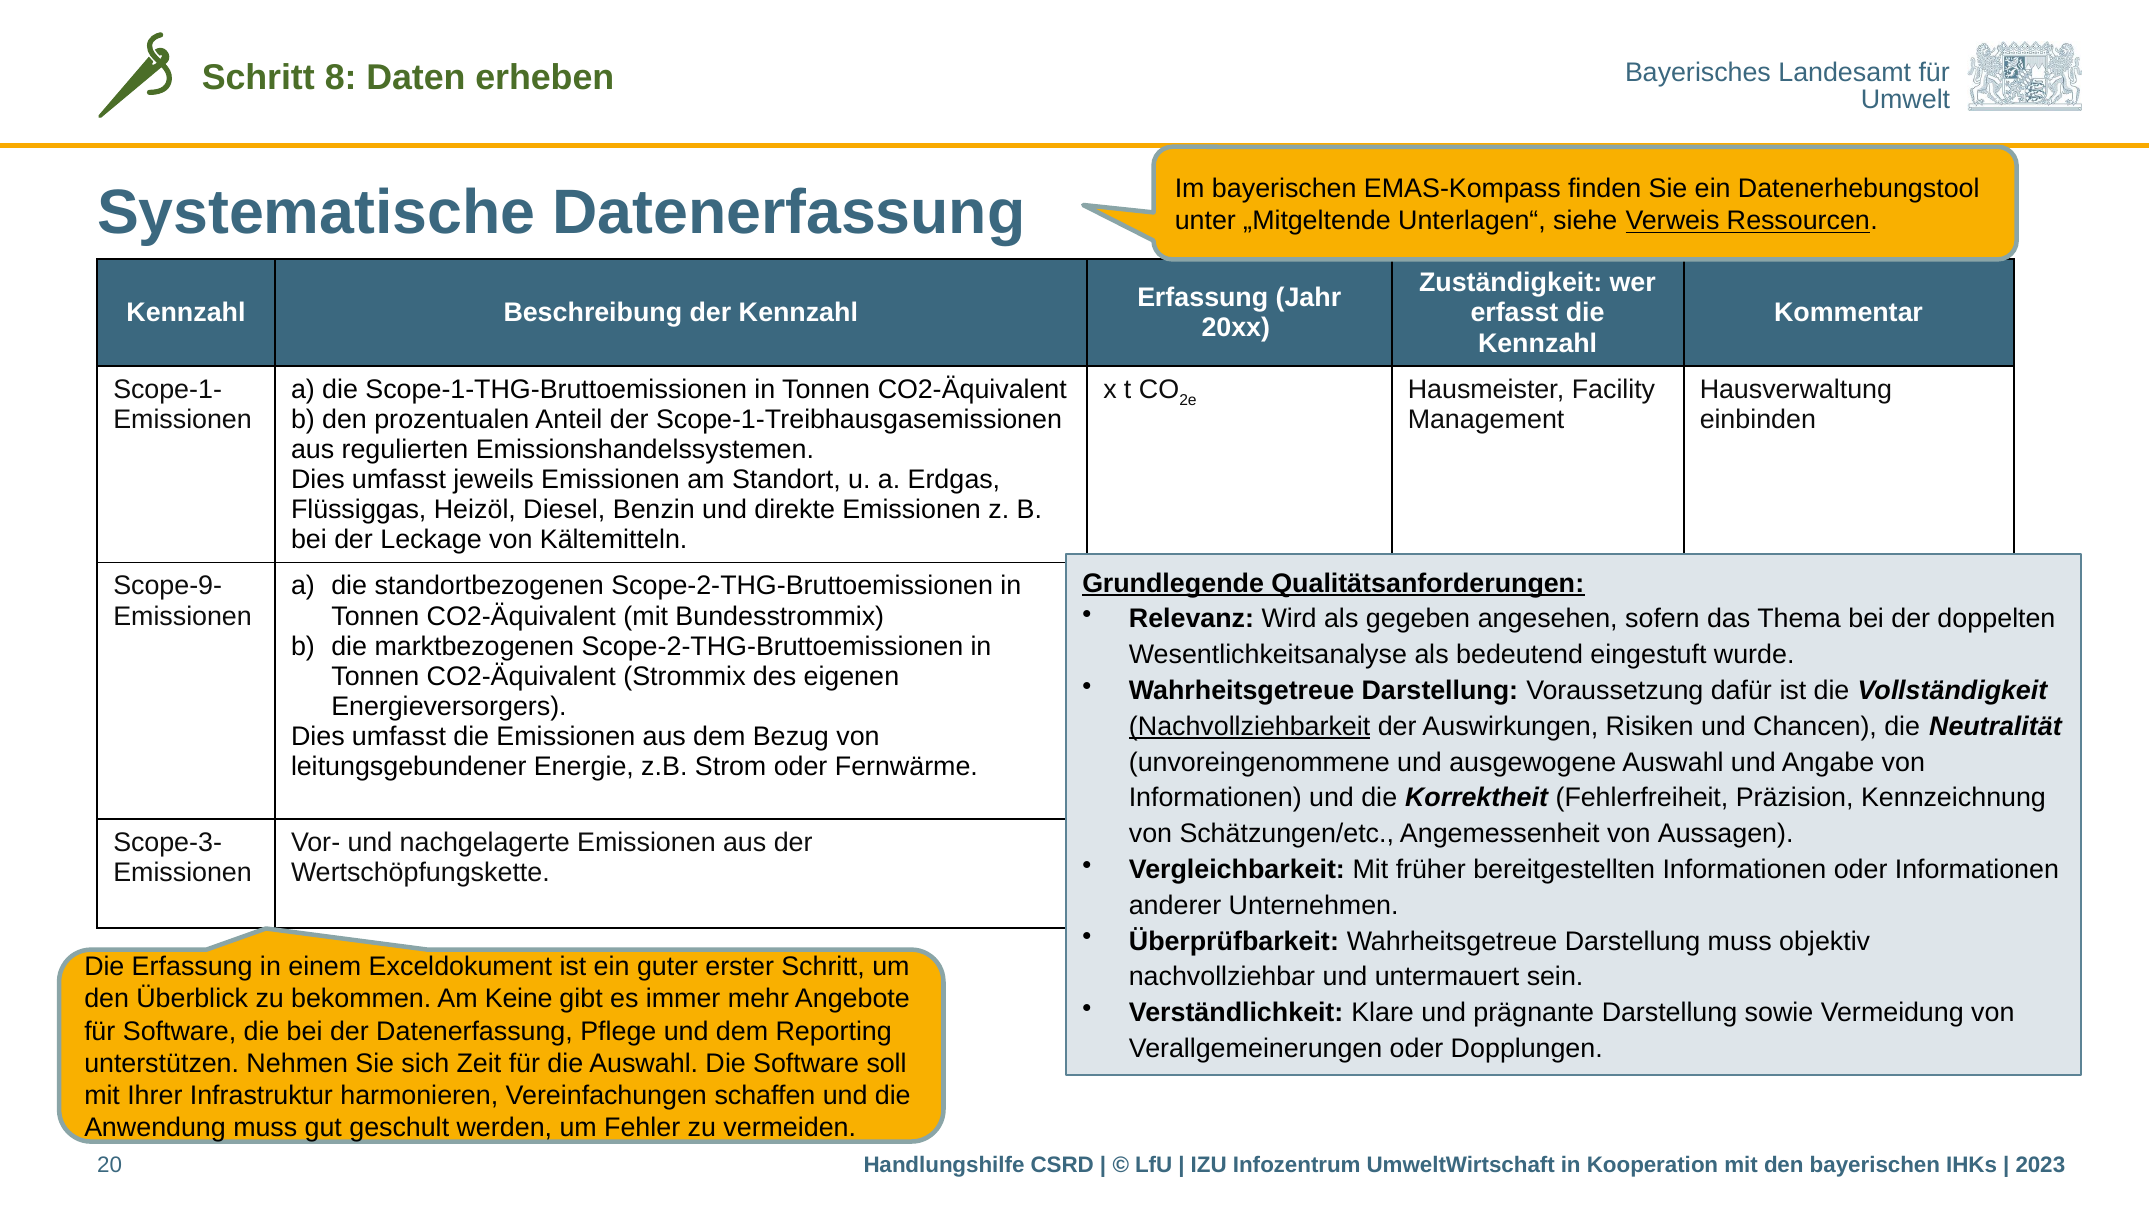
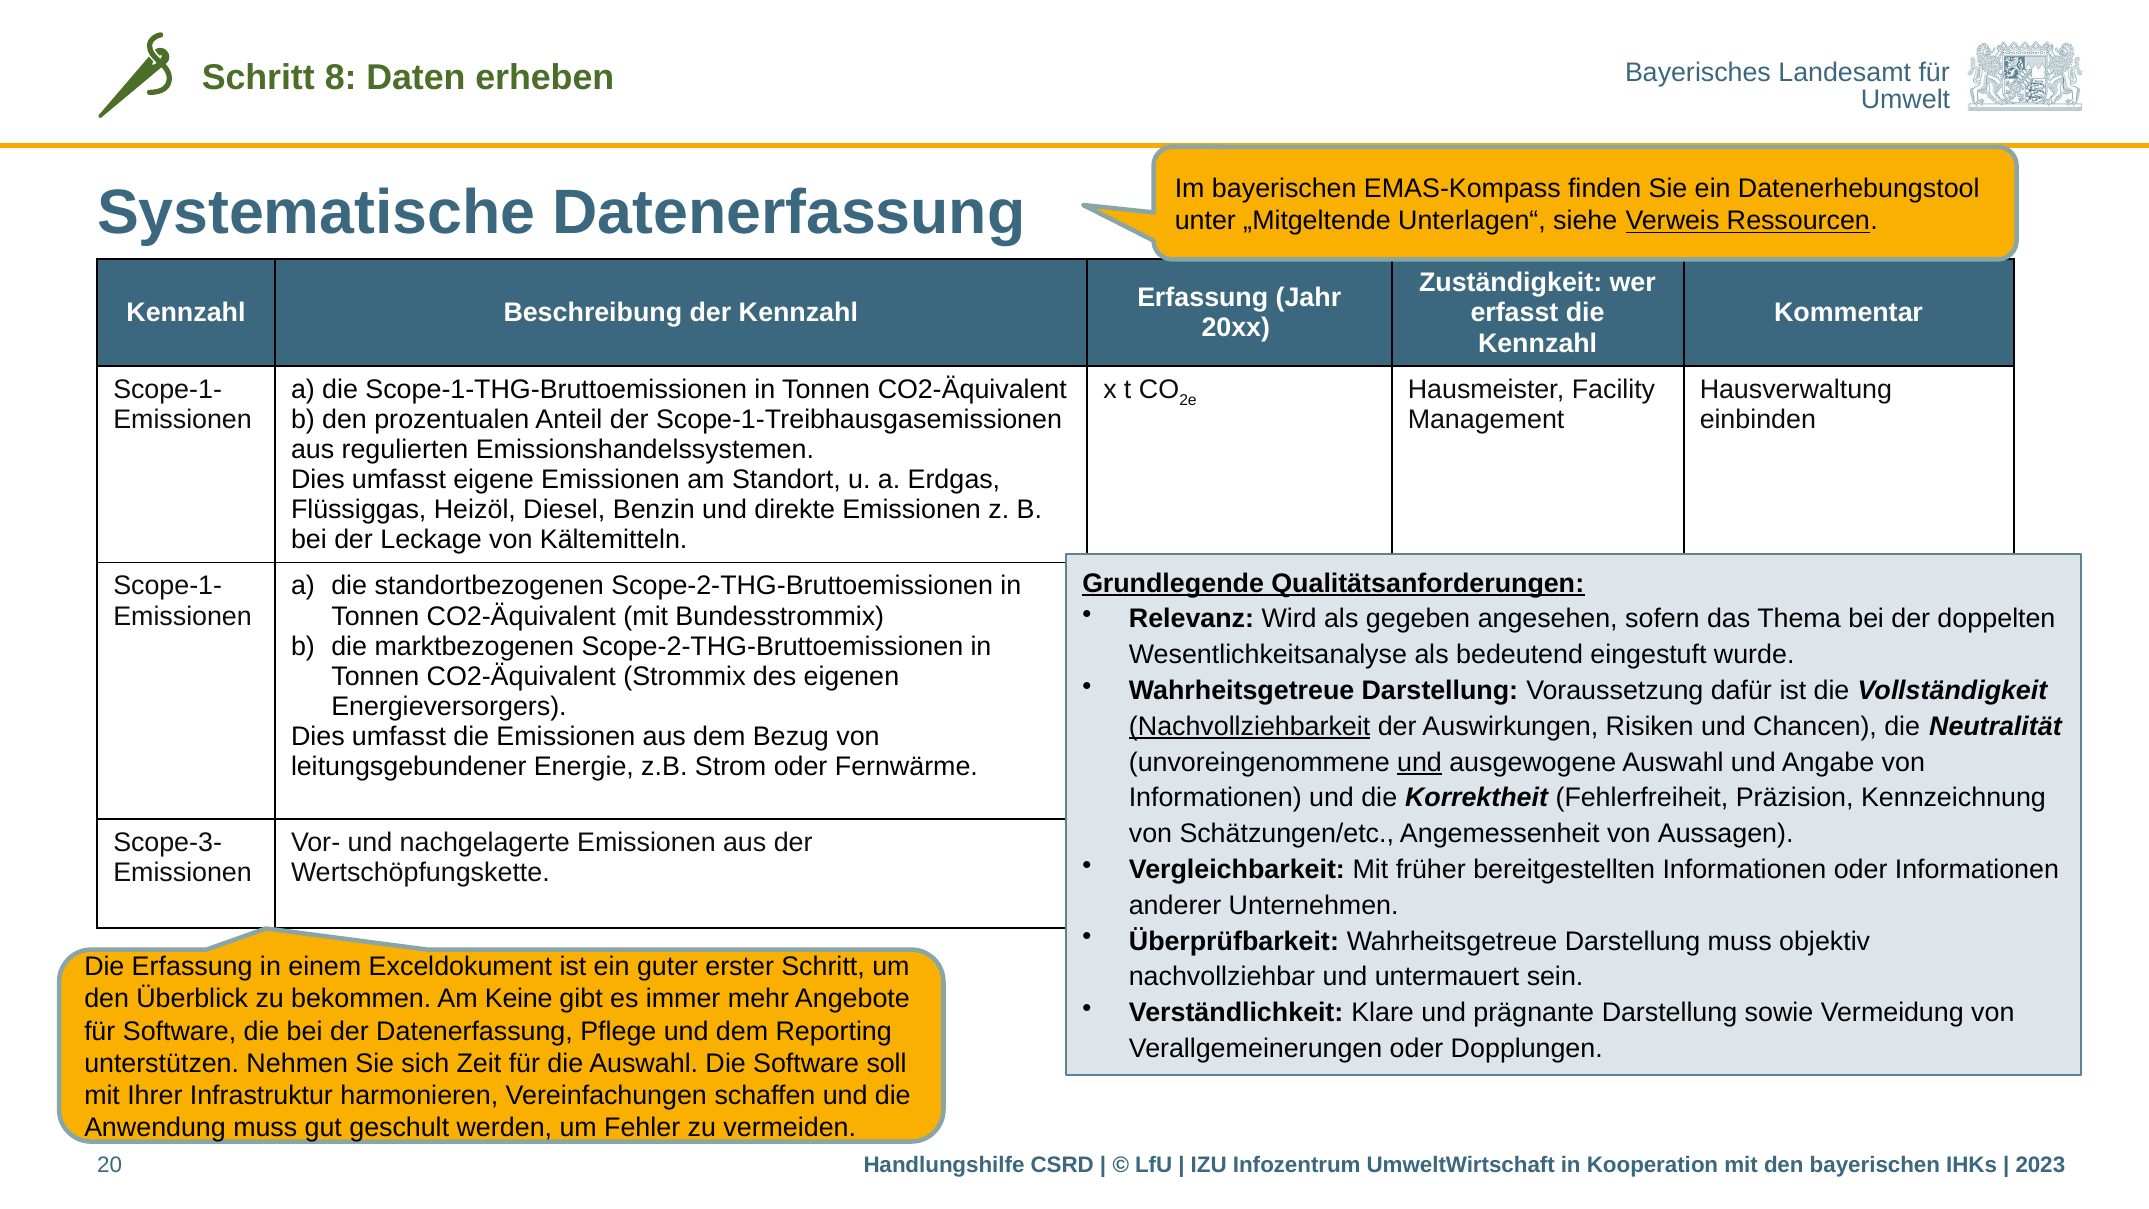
jeweils: jeweils -> eigene (494, 480)
Scope-9-: Scope-9- -> Scope-1- (168, 586)
und underline: none -> present (1419, 762)
